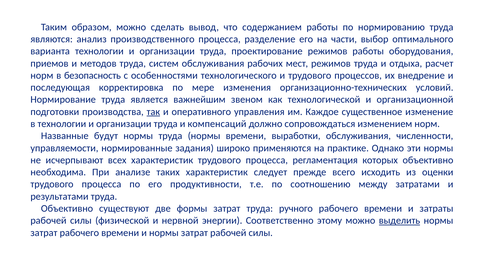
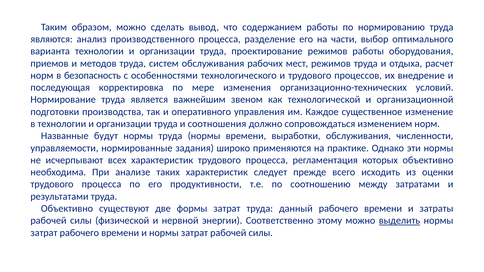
так underline: present -> none (153, 112)
компенсаций: компенсаций -> соотношения (217, 124)
ручного: ручного -> данный (296, 209)
